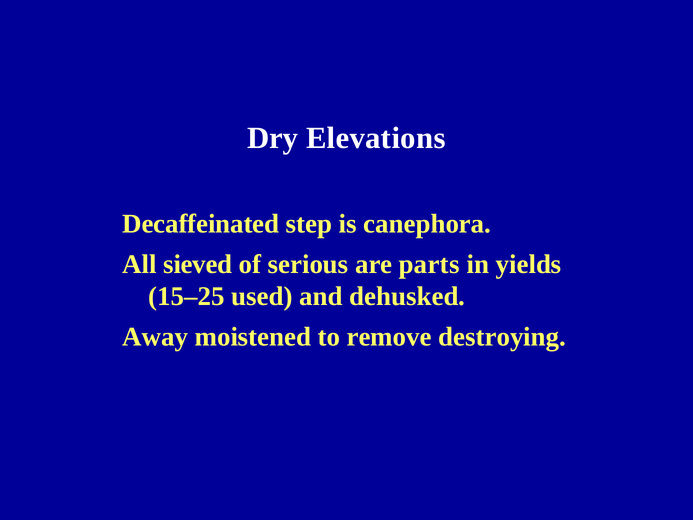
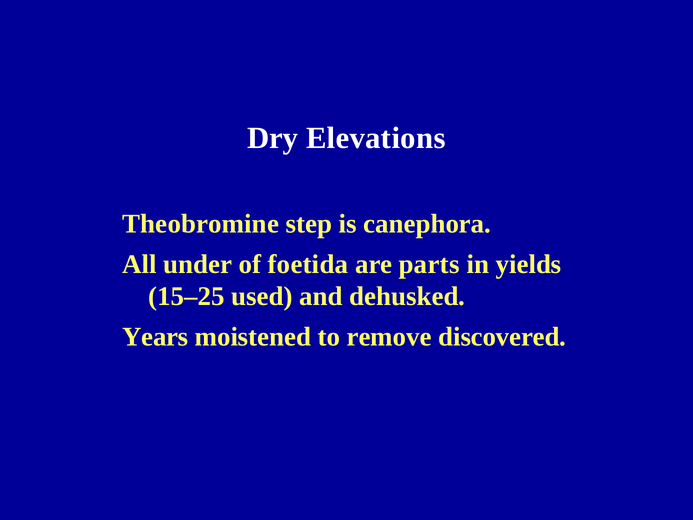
Decaffeinated: Decaffeinated -> Theobromine (201, 224)
sieved: sieved -> under (198, 264)
serious: serious -> foetida (308, 264)
Away: Away -> Years (155, 337)
destroying: destroying -> discovered (502, 337)
